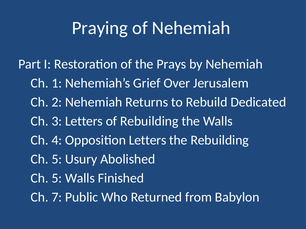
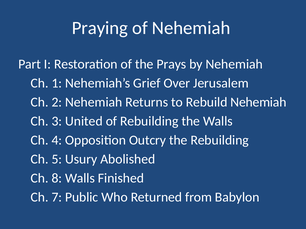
Rebuild Dedicated: Dedicated -> Nehemiah (258, 102)
3 Letters: Letters -> United (84, 121)
Opposition Letters: Letters -> Outcry (148, 140)
5: 5 -> 8 (57, 178)
